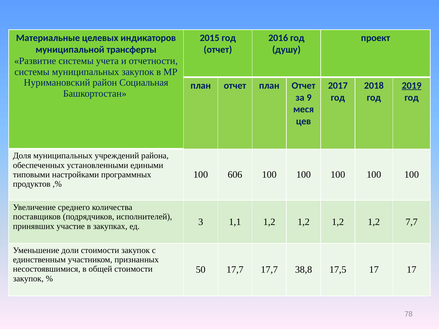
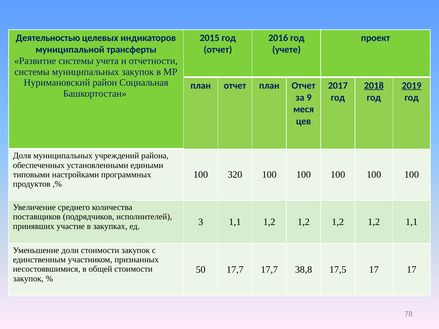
Материальные: Материальные -> Деятельностью (48, 38)
душу: душу -> учете (286, 50)
2018 underline: none -> present (374, 86)
606: 606 -> 320 (235, 175)
1,2 7,7: 7,7 -> 1,1 (412, 222)
